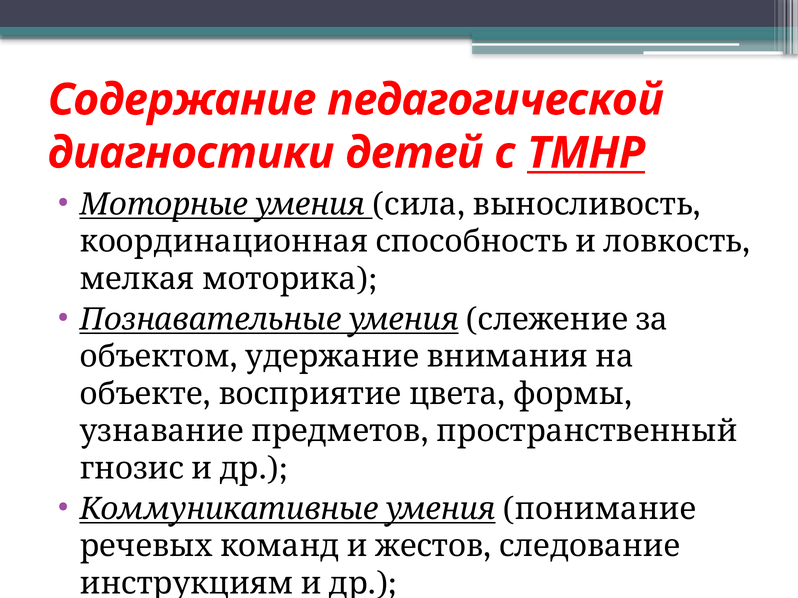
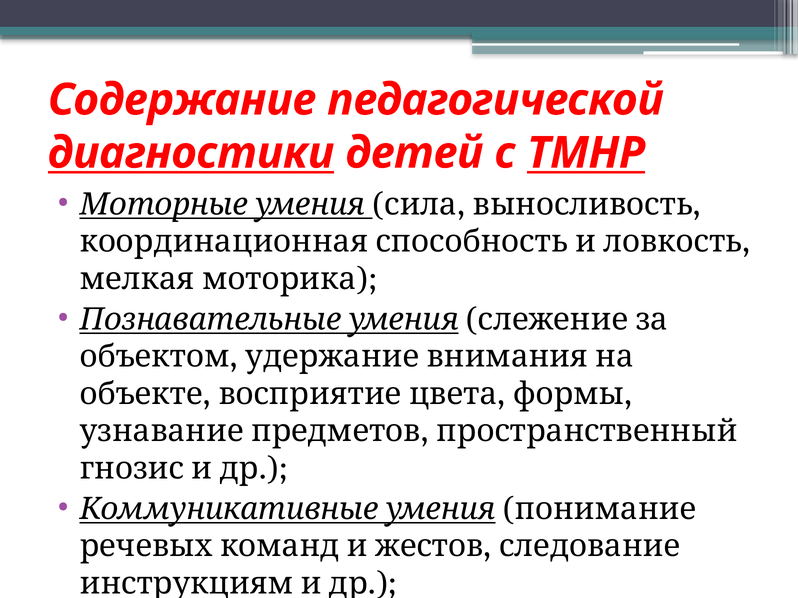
диагностики underline: none -> present (191, 153)
